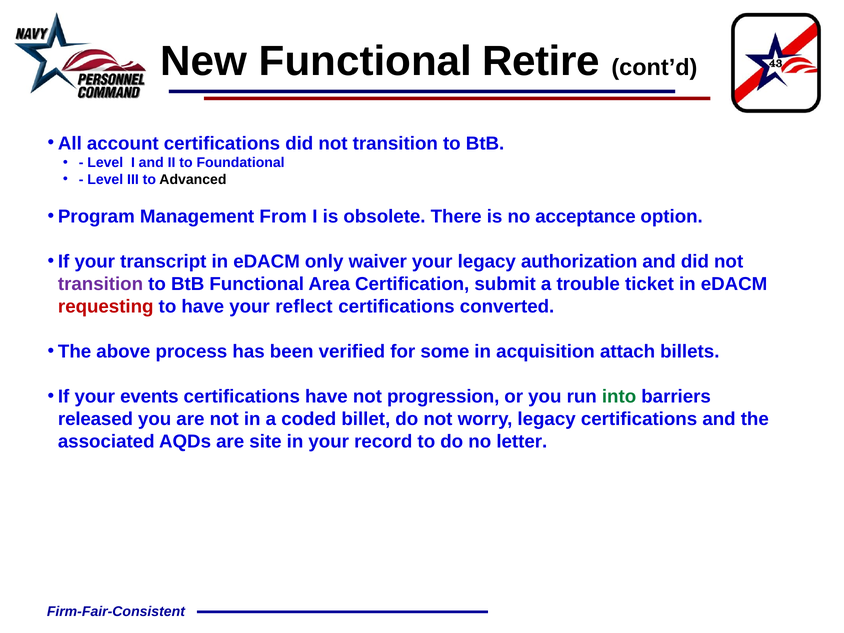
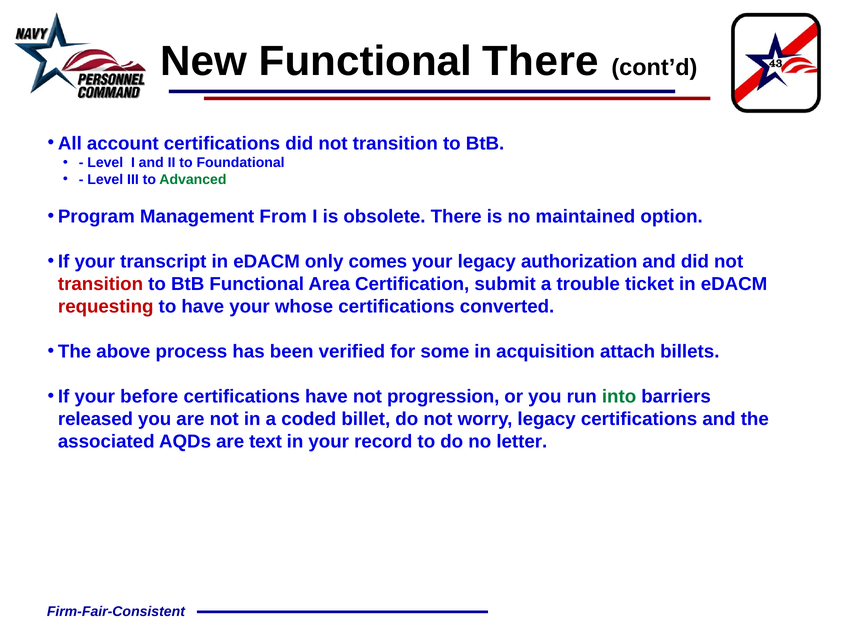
Functional Retire: Retire -> There (541, 61)
Advanced colour: black -> green (193, 180)
acceptance: acceptance -> maintained (585, 217)
waiver: waiver -> comes (378, 262)
transition colour: purple -> red (101, 284)
reflect: reflect -> whose (304, 306)
events: events -> before (149, 396)
site: site -> text (266, 441)
